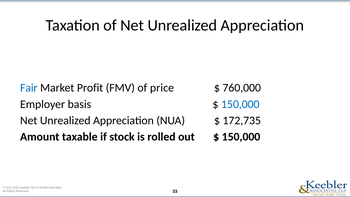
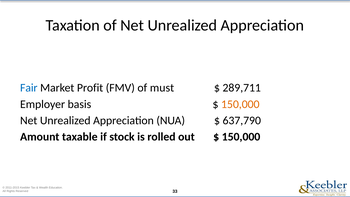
price: price -> must (162, 88)
760,000: 760,000 -> 289,711 (242, 88)
150,000 colour: blue -> orange (240, 104)
172,735: 172,735 -> 637,790 (242, 120)
